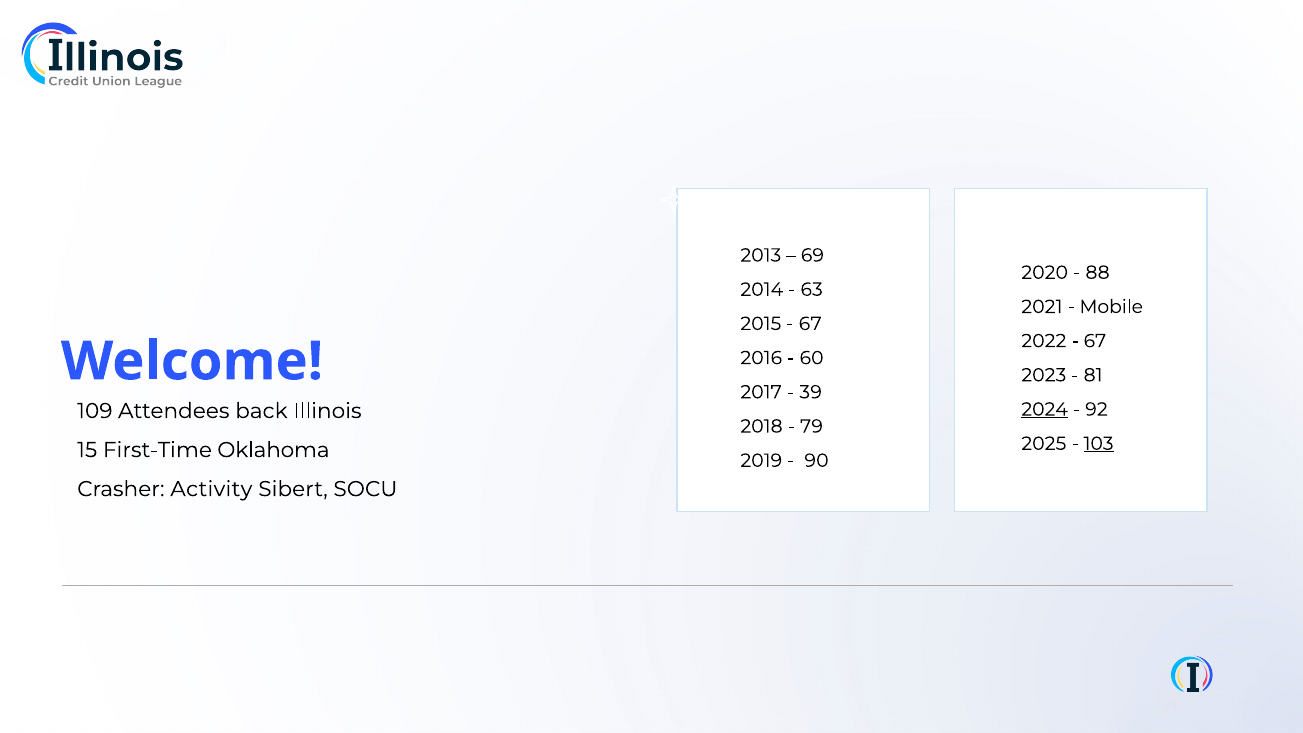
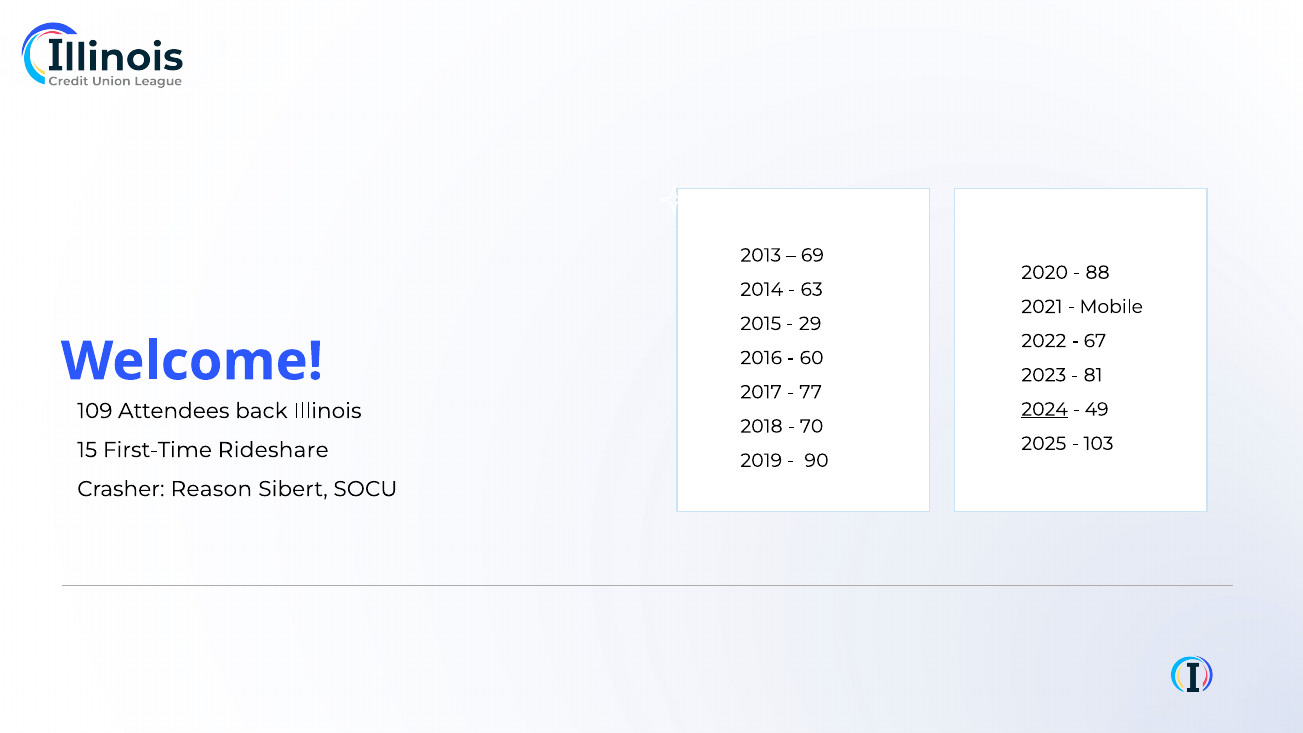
67: 67 -> 29 (810, 324)
39: 39 -> 77 (811, 392)
92: 92 -> 49 (1097, 409)
79: 79 -> 70 (812, 426)
103 underline: present -> none (1099, 444)
Oklahoma: Oklahoma -> Rideshare (273, 450)
Activity: Activity -> Reason (211, 489)
